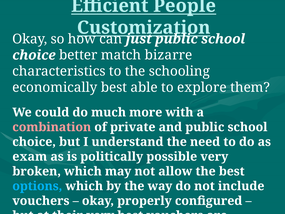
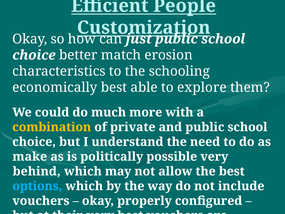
bizarre: bizarre -> erosion (169, 55)
combination colour: pink -> yellow (52, 127)
exam: exam -> make (30, 156)
broken: broken -> behind (37, 171)
